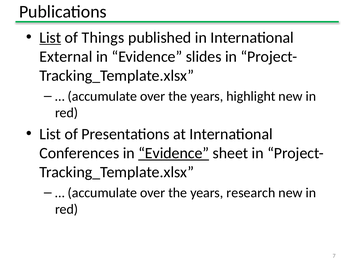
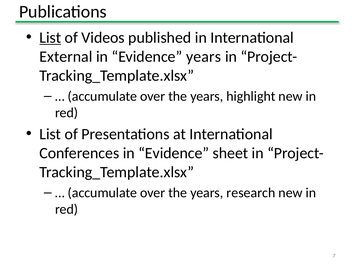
Things: Things -> Videos (103, 38)
Evidence slides: slides -> years (204, 57)
Evidence underline: present -> none (174, 153)
